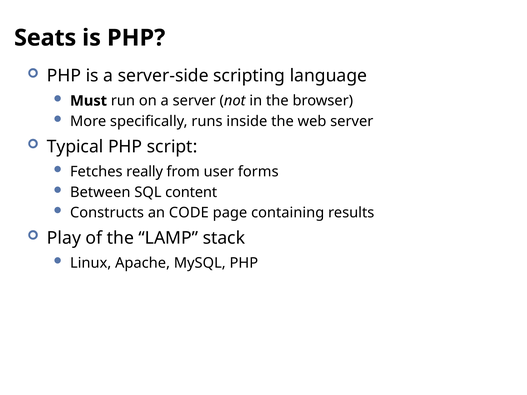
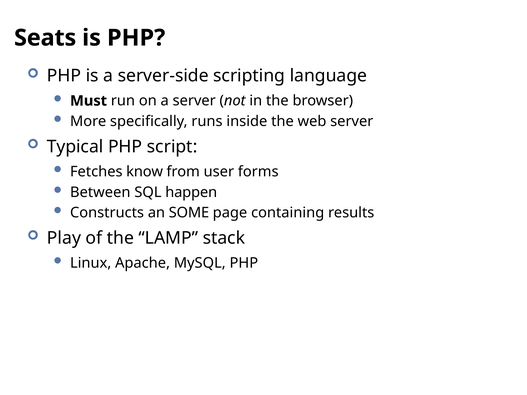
really: really -> know (145, 172)
content: content -> happen (191, 192)
CODE: CODE -> SOME (189, 213)
